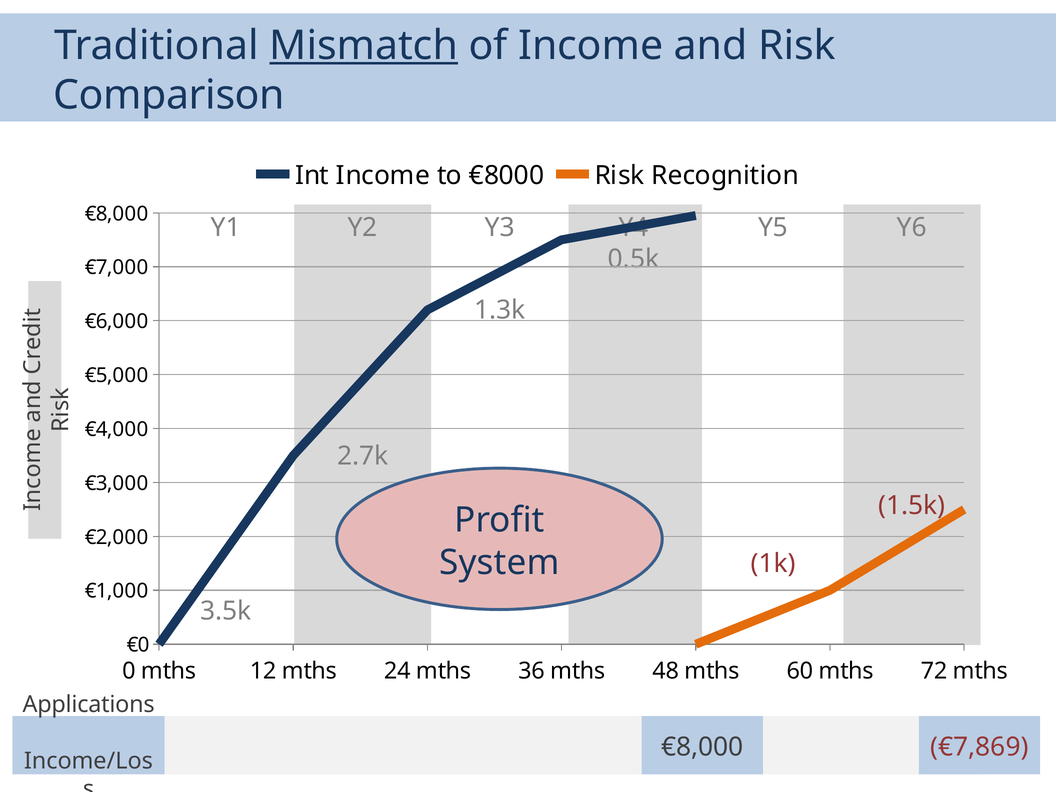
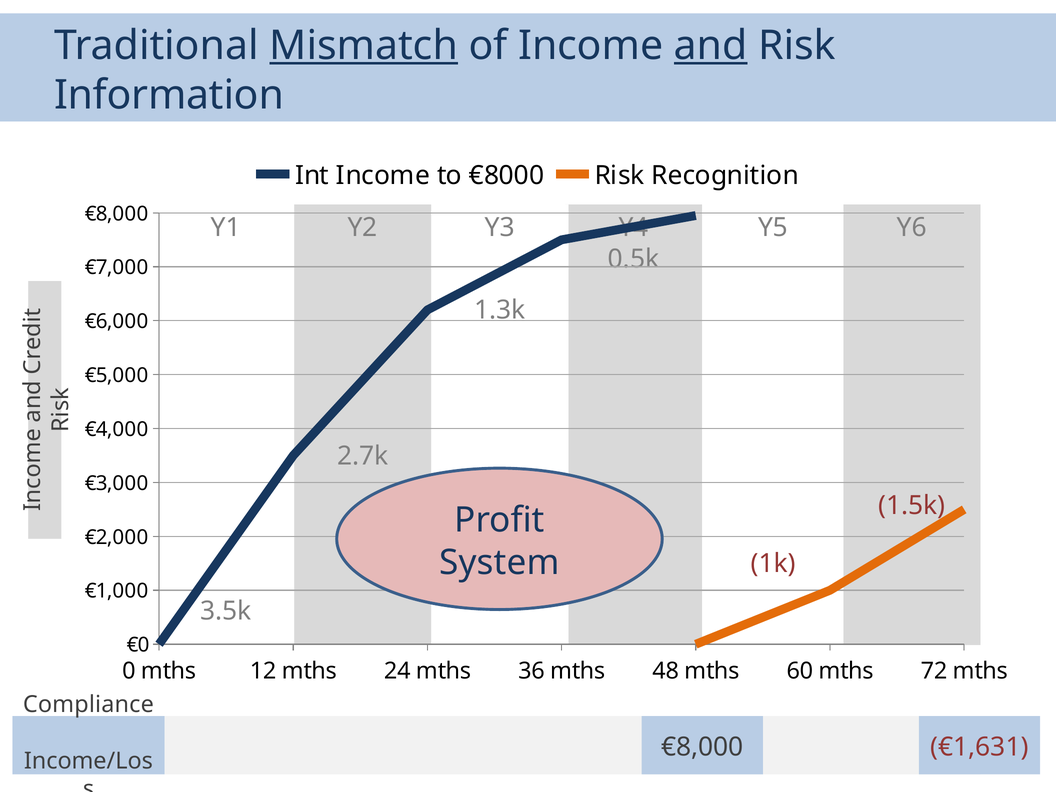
and underline: none -> present (711, 46)
Comparison: Comparison -> Information (169, 95)
Applications: Applications -> Compliance (88, 705)
€7,869: €7,869 -> €1,631 (979, 747)
